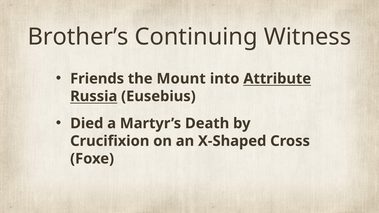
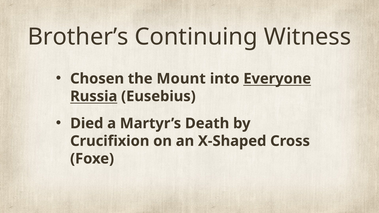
Friends: Friends -> Chosen (97, 79)
Attribute: Attribute -> Everyone (277, 79)
